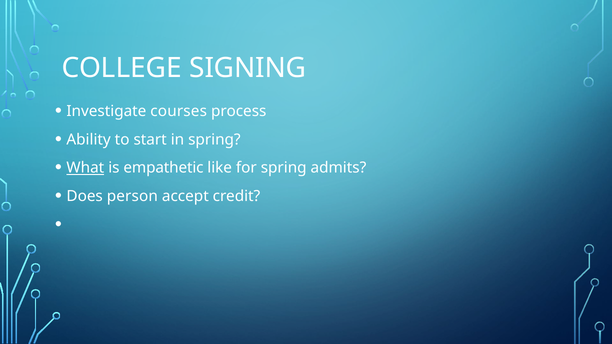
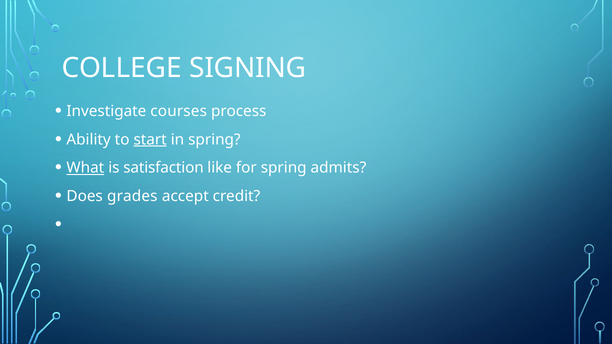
start underline: none -> present (150, 140)
empathetic: empathetic -> satisfaction (164, 168)
person: person -> grades (132, 196)
